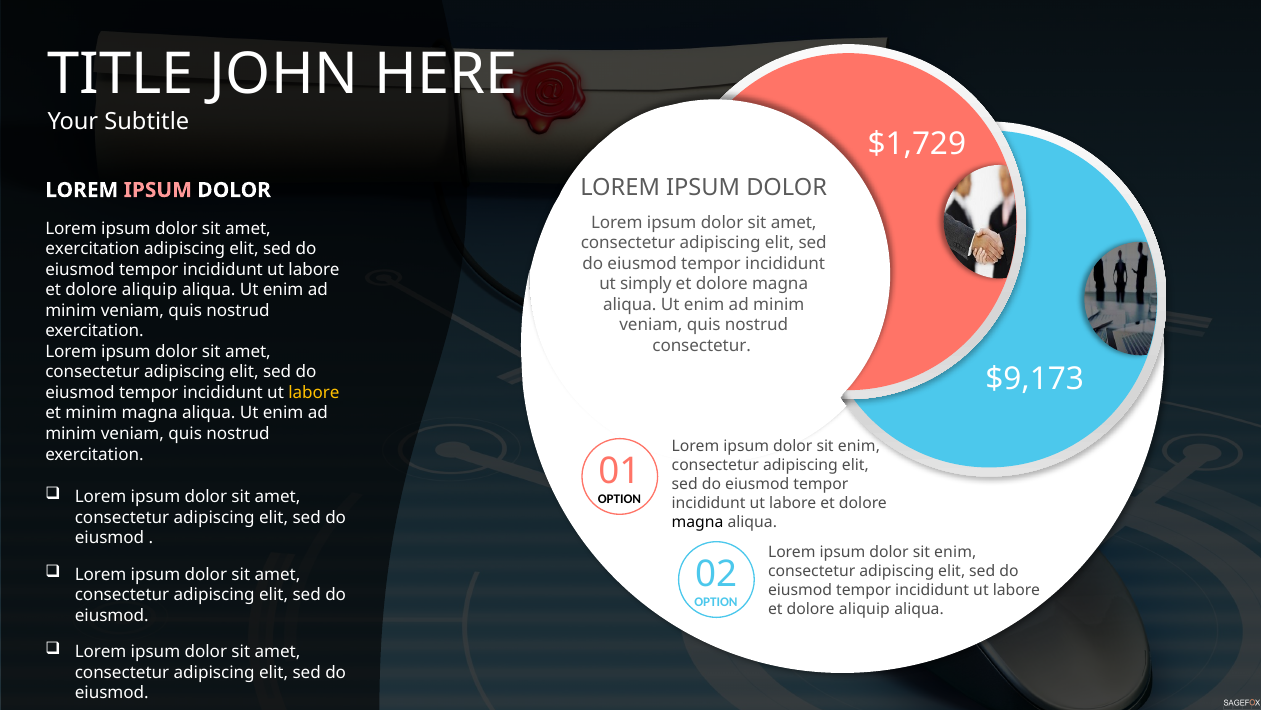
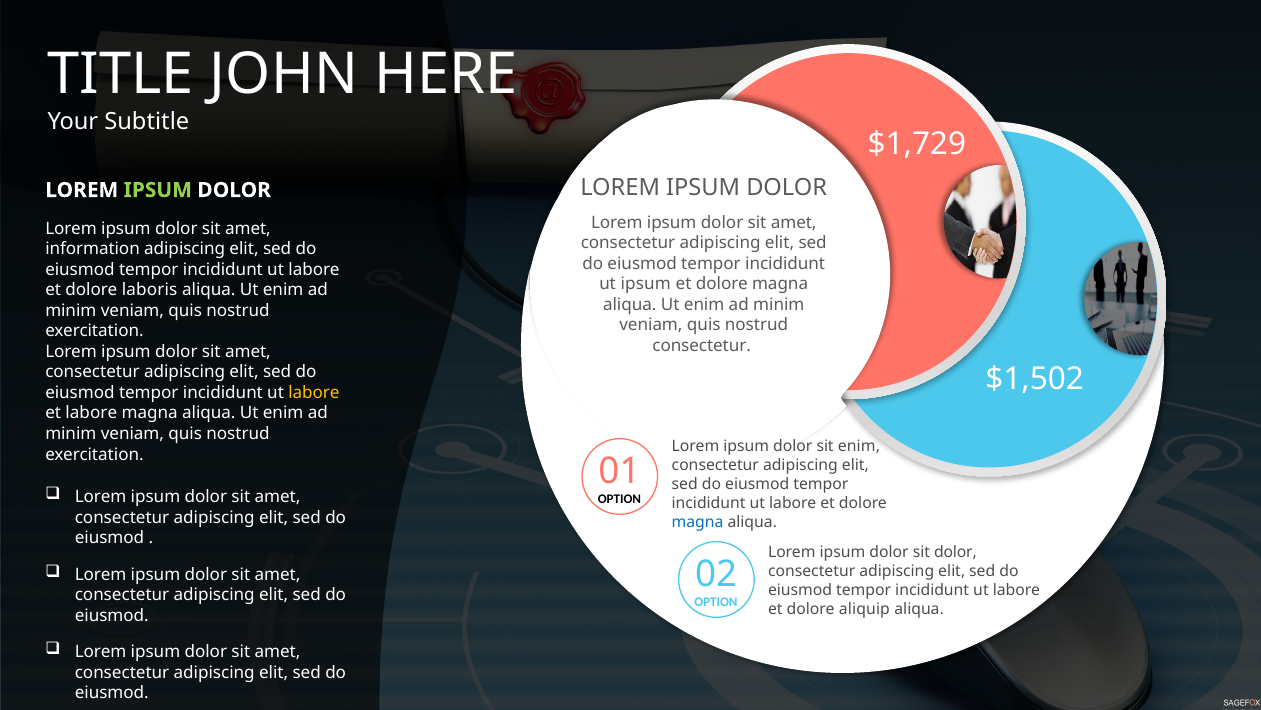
IPSUM colour: pink -> light green (158, 190)
exercitation: exercitation -> information (93, 249)
ut simply: simply -> ipsum (646, 284)
aliquip: aliquip -> laboris (150, 290)
$9,173: $9,173 -> $1,502 (1035, 378)
et minim: minim -> labore (91, 413)
magna colour: black -> blue (698, 522)
enim: enim -> dolor (955, 552)
